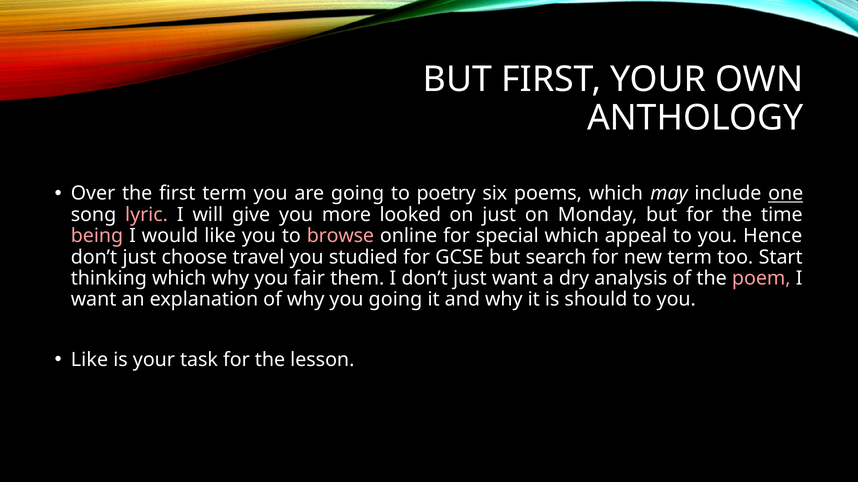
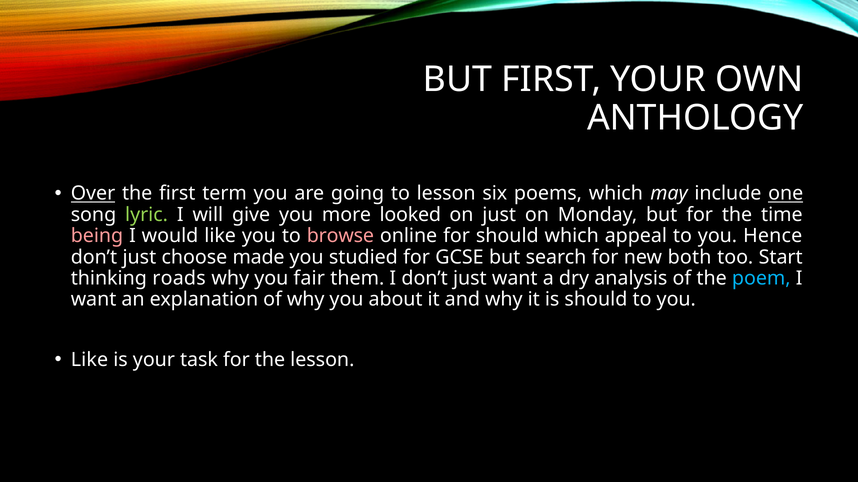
Over underline: none -> present (93, 194)
to poetry: poetry -> lesson (446, 194)
lyric colour: pink -> light green (147, 215)
for special: special -> should (507, 236)
travel: travel -> made (259, 257)
new term: term -> both (690, 257)
thinking which: which -> roads (179, 279)
poem colour: pink -> light blue (761, 279)
you going: going -> about (396, 300)
